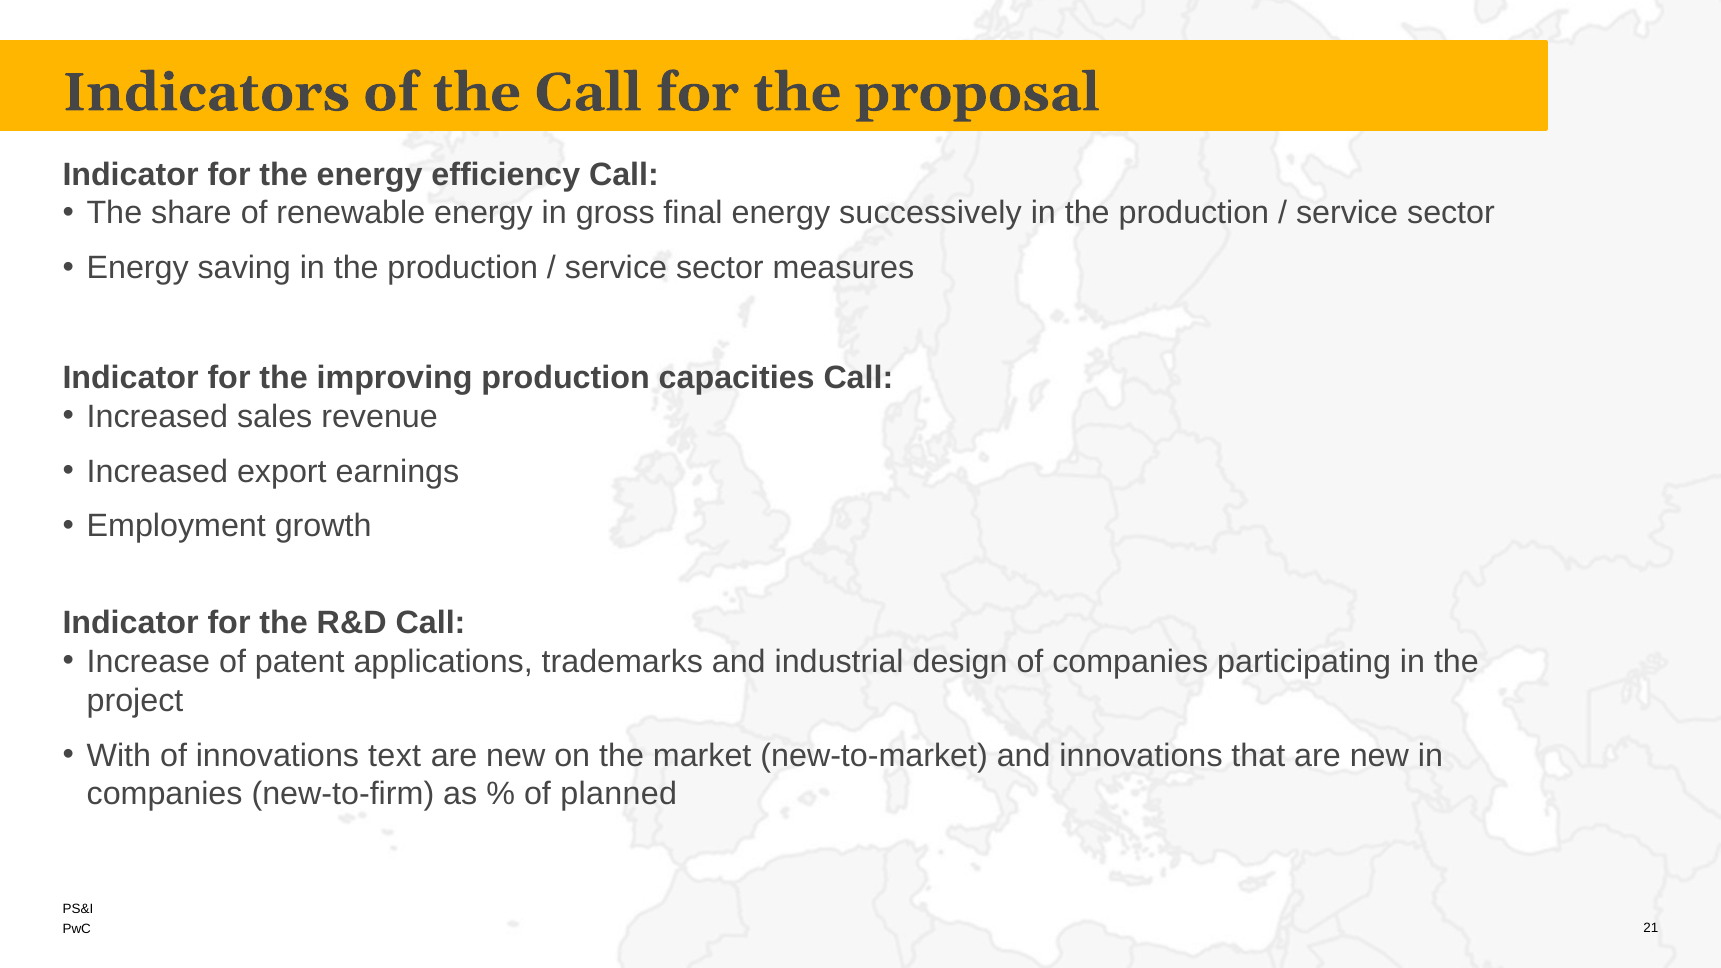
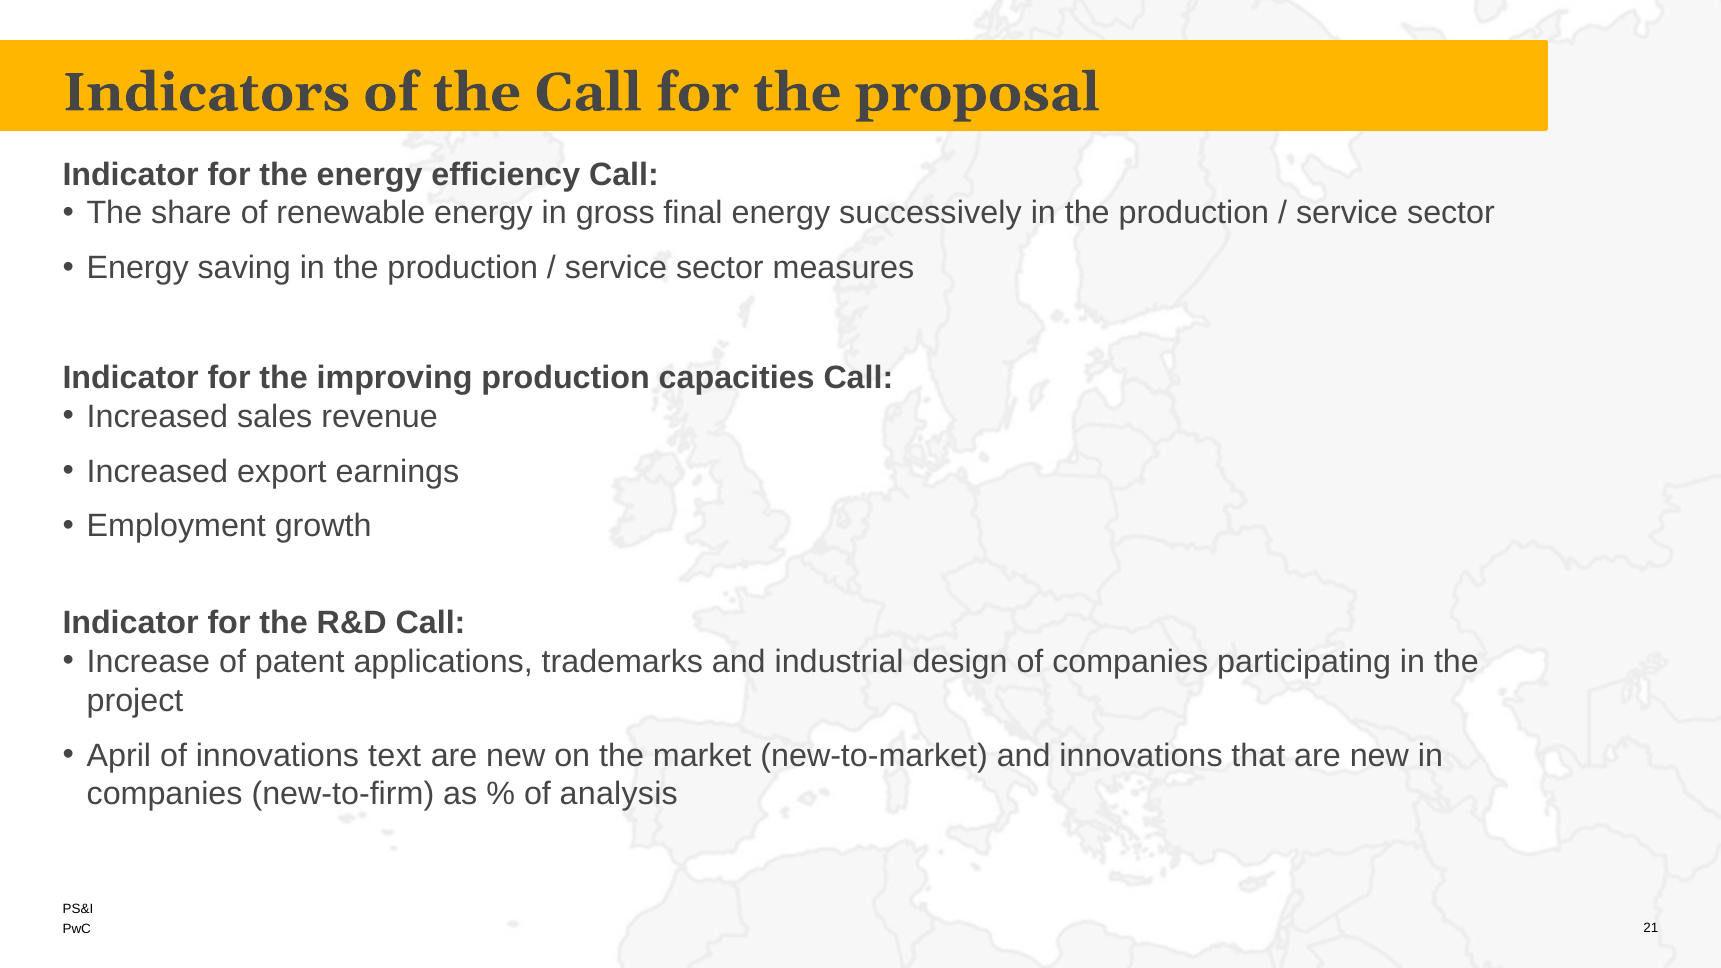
With: With -> April (119, 756)
planned: planned -> analysis (619, 794)
